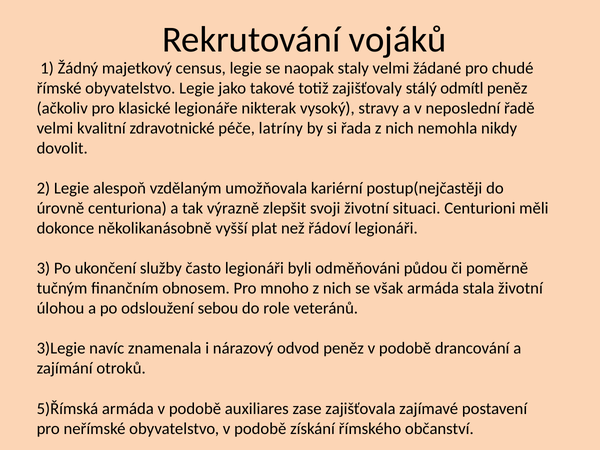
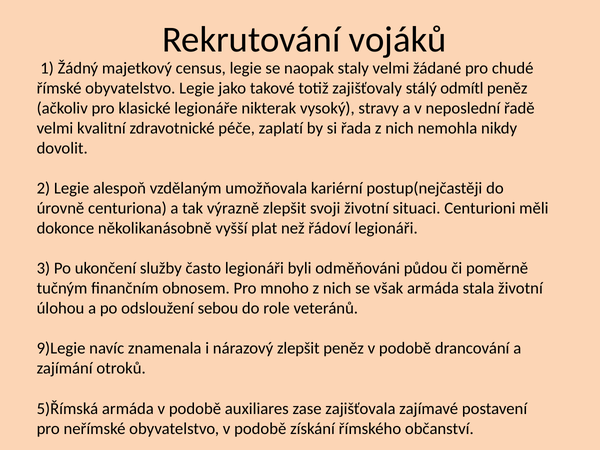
latríny: latríny -> zaplatí (281, 128)
3)Legie: 3)Legie -> 9)Legie (61, 348)
nárazový odvod: odvod -> zlepšit (298, 348)
